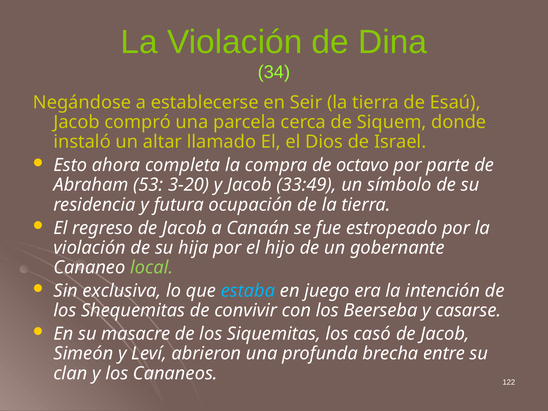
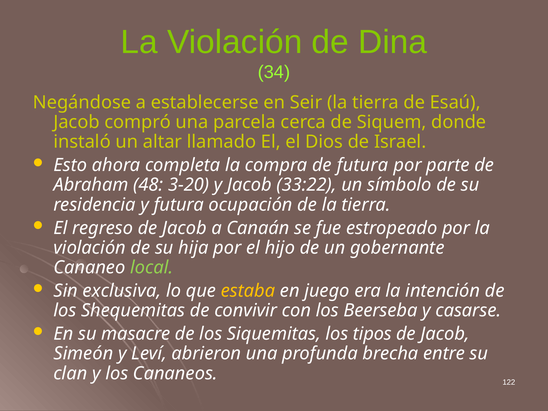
de octavo: octavo -> futura (363, 165)
53: 53 -> 48 (148, 185)
33:49: 33:49 -> 33:22 (307, 185)
estaba colour: light blue -> yellow (248, 291)
casó: casó -> tipos (372, 334)
